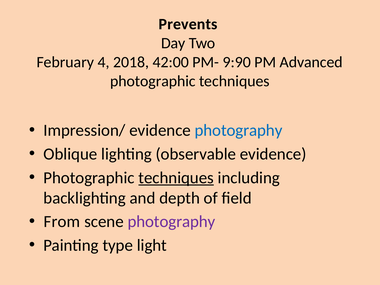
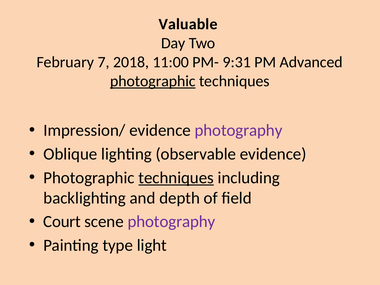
Prevents: Prevents -> Valuable (188, 24)
4: 4 -> 7 (104, 62)
42:00: 42:00 -> 11:00 (171, 62)
9:90: 9:90 -> 9:31 (237, 62)
photographic underline: none -> present (153, 81)
photography colour: blue -> purple (239, 130)
From: From -> Court (62, 222)
